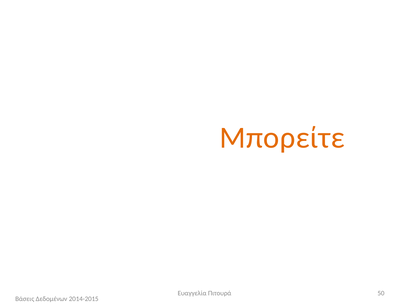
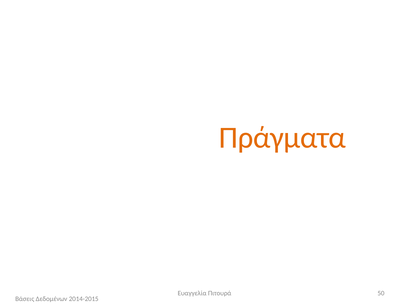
Μπορείτε: Μπορείτε -> Πράγματα (282, 138)
